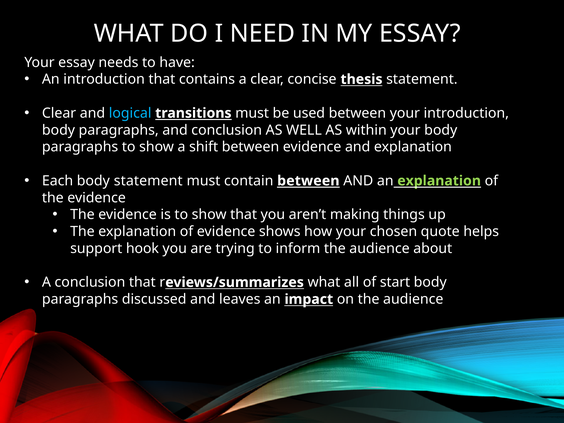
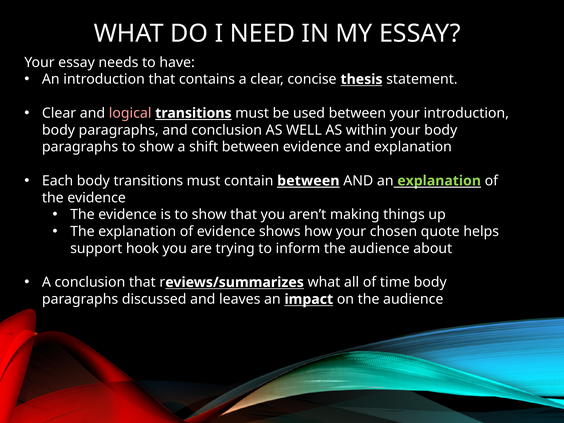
logical colour: light blue -> pink (130, 113)
body statement: statement -> transitions (148, 181)
start: start -> time (395, 282)
